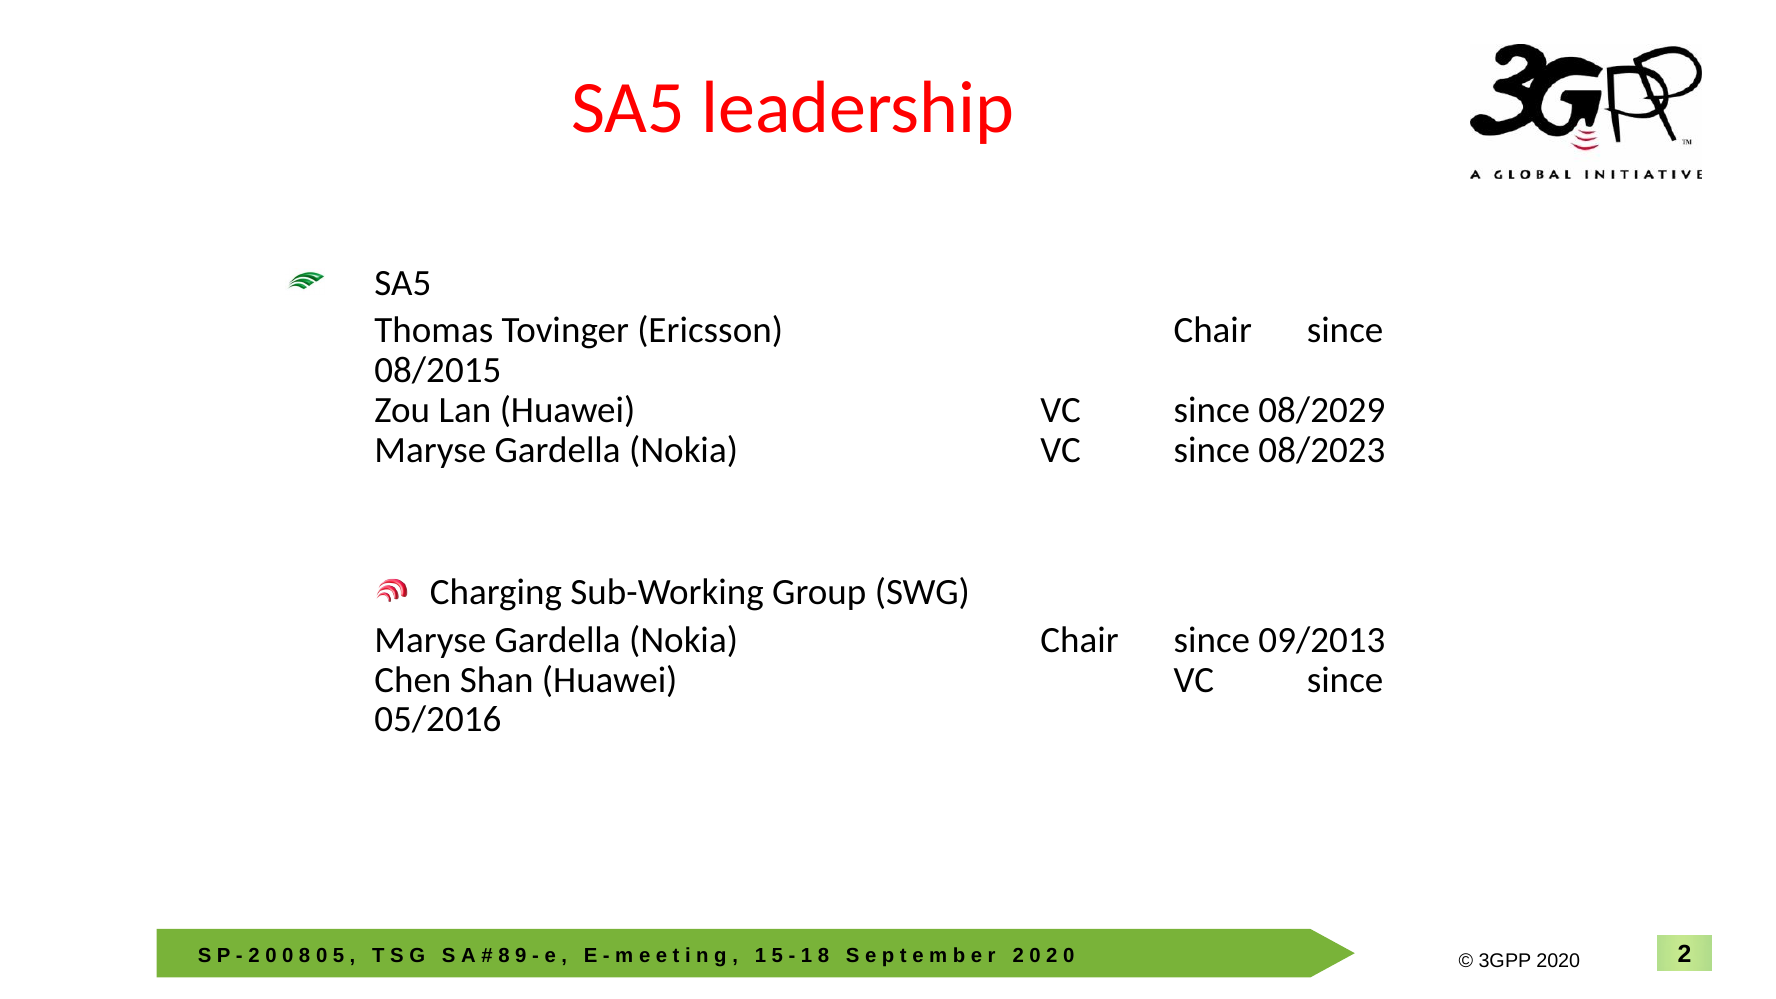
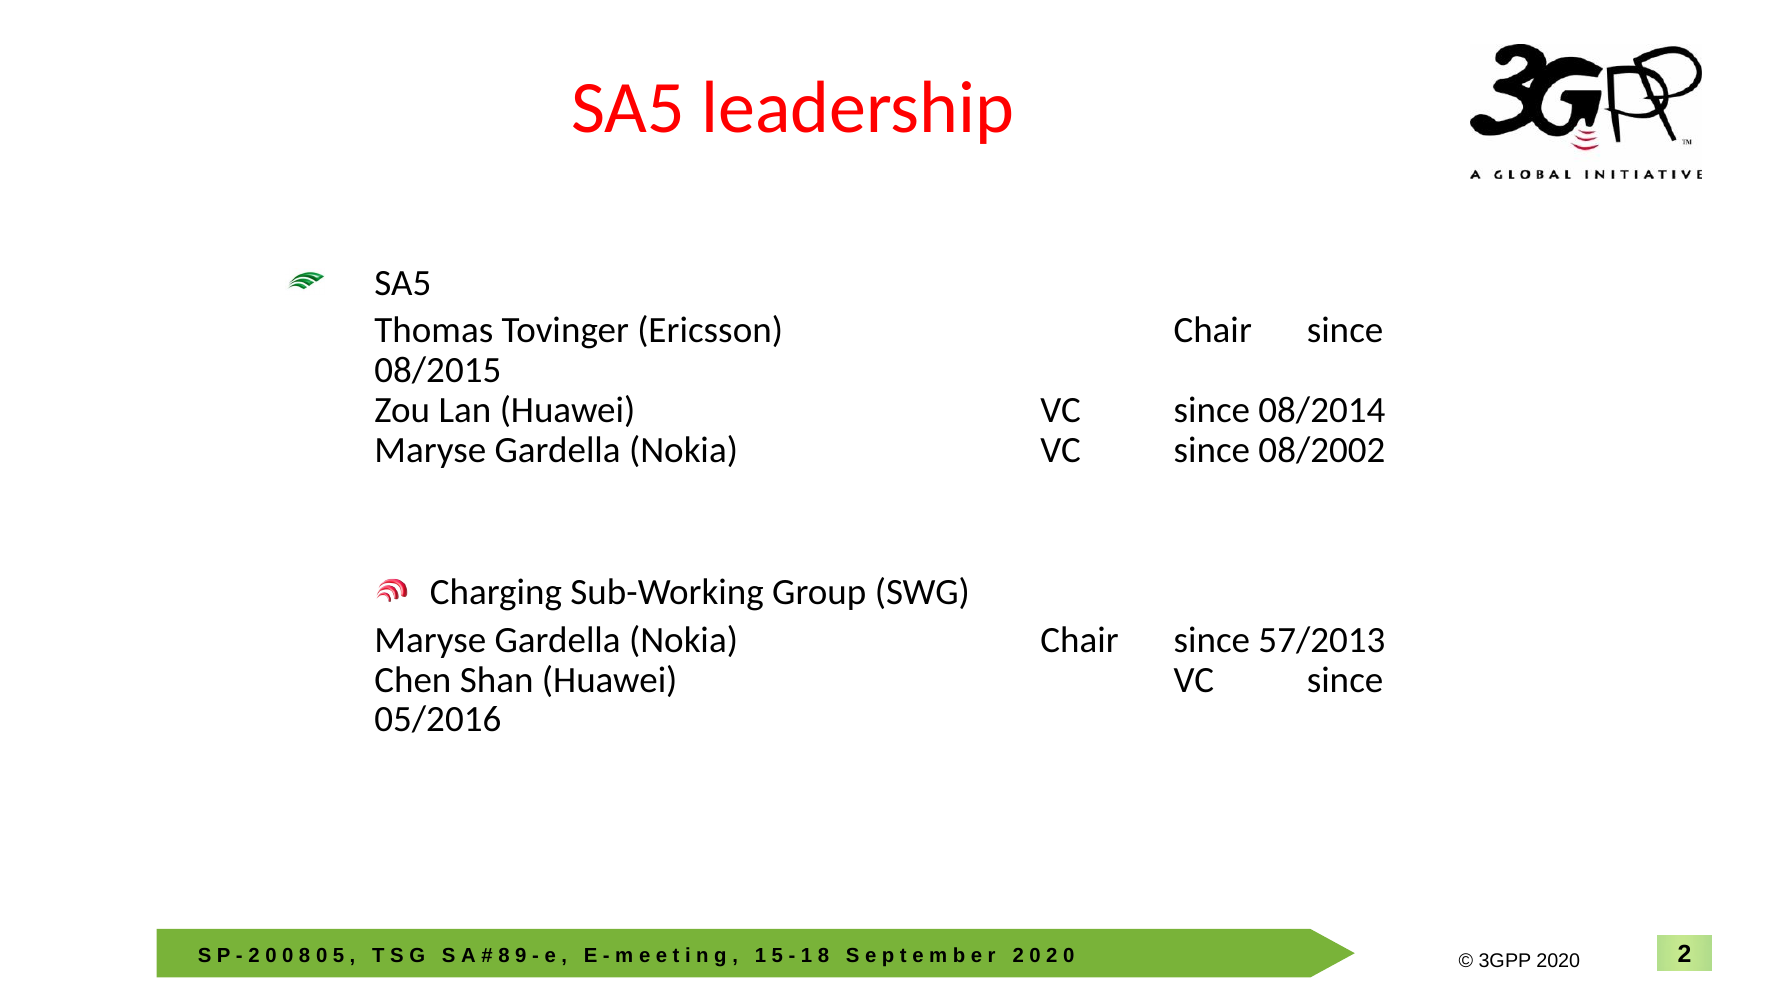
08/2029: 08/2029 -> 08/2014 (1322, 410)
08/2023: 08/2023 -> 08/2002 (1322, 450)
09/2013: 09/2013 -> 57/2013 (1322, 640)
